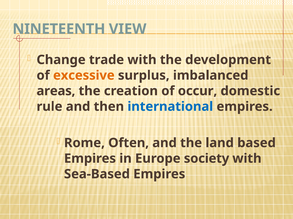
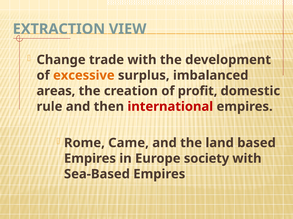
NINETEENTH: NINETEENTH -> EXTRACTION (59, 29)
occur: occur -> profit (198, 91)
international colour: blue -> red (170, 107)
Often: Often -> Came (129, 143)
